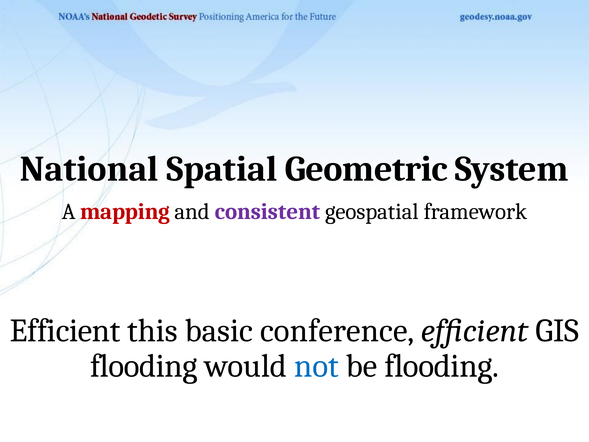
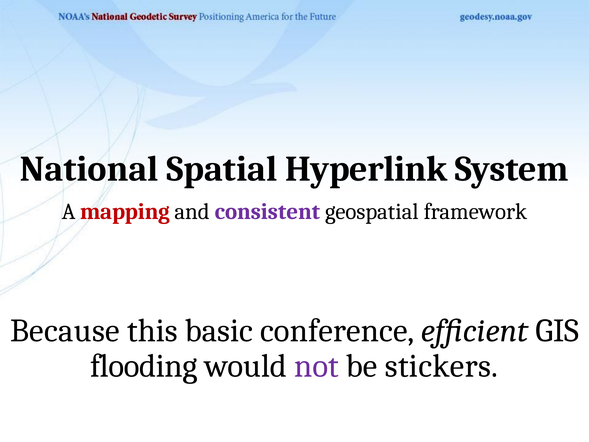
Geometric: Geometric -> Hyperlink (366, 169)
Efficient: Efficient -> Because (65, 330)
not colour: blue -> purple (316, 366)
be flooding: flooding -> stickers (441, 366)
